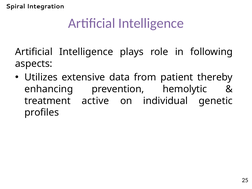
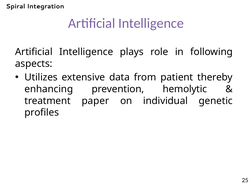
active: active -> paper (95, 101)
